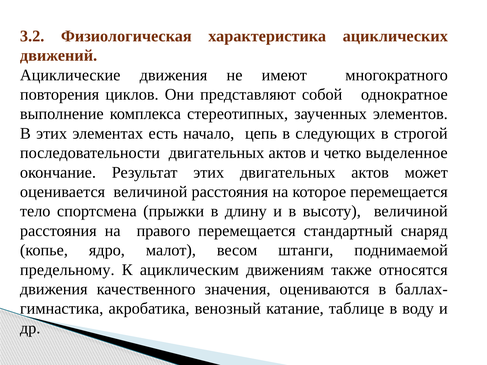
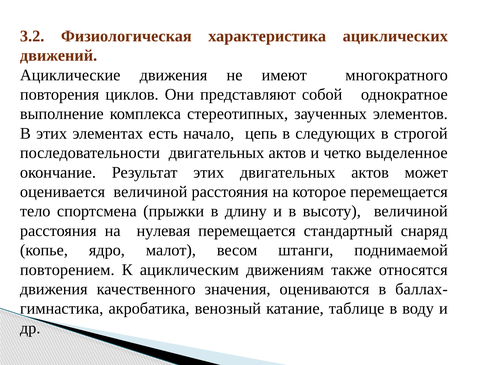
правого: правого -> нулевая (163, 231)
предельному: предельному -> повторением (67, 270)
